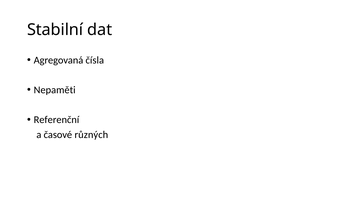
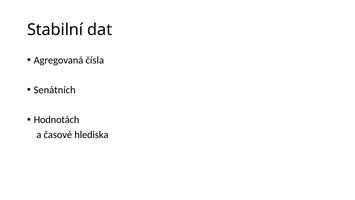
Nepaměti: Nepaměti -> Senátních (55, 90)
Referenční: Referenční -> Hodnotách (57, 120)
různých: různých -> hlediska (91, 134)
